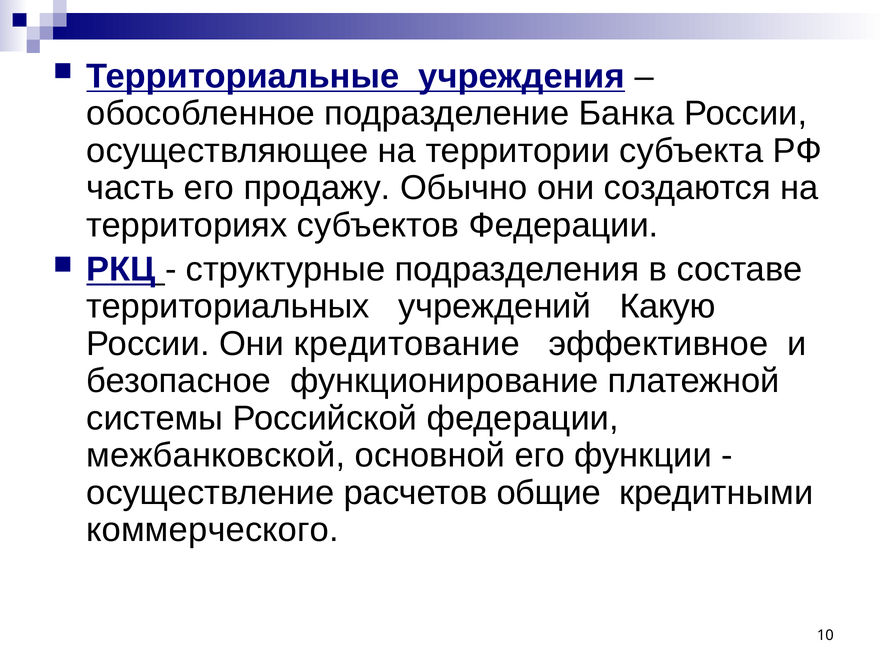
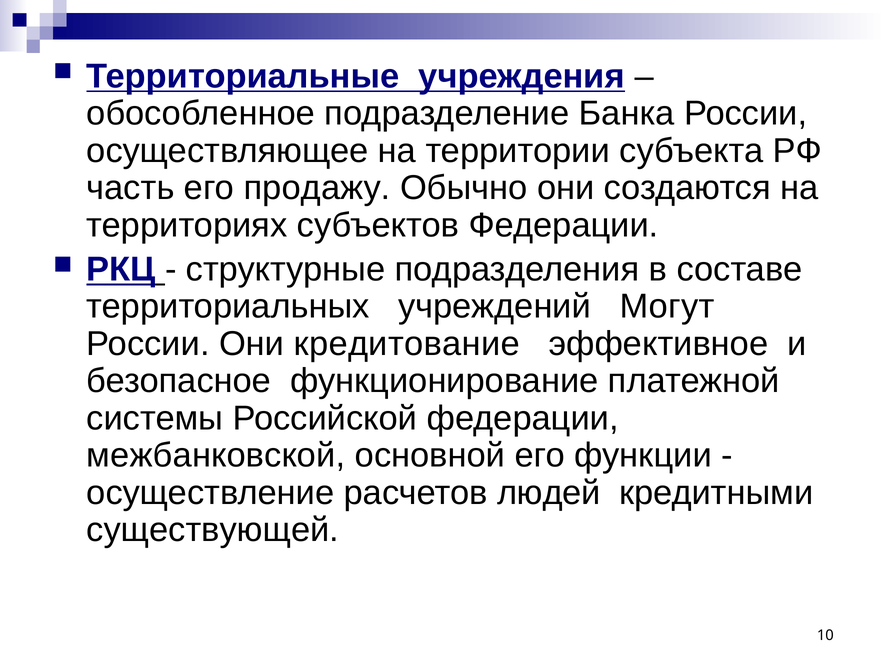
Какую: Какую -> Могут (667, 307)
общие: общие -> людей (549, 493)
коммерческого: коммерческого -> существующей (213, 530)
